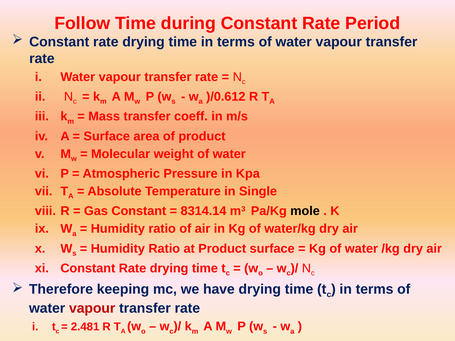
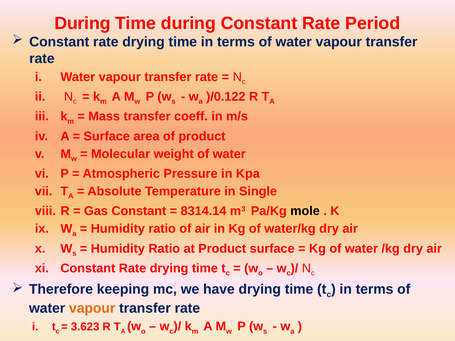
Follow: Follow -> During (82, 23)
)/0.612: )/0.612 -> )/0.122 (226, 97)
vapour colour: red -> orange (92, 308)
2.481: 2.481 -> 3.623 (85, 327)
